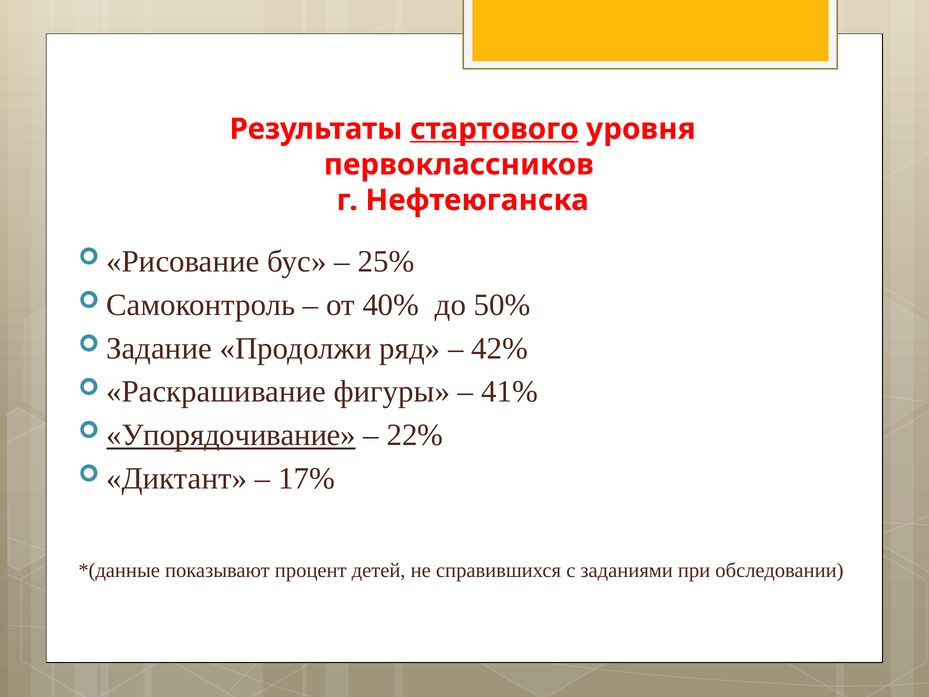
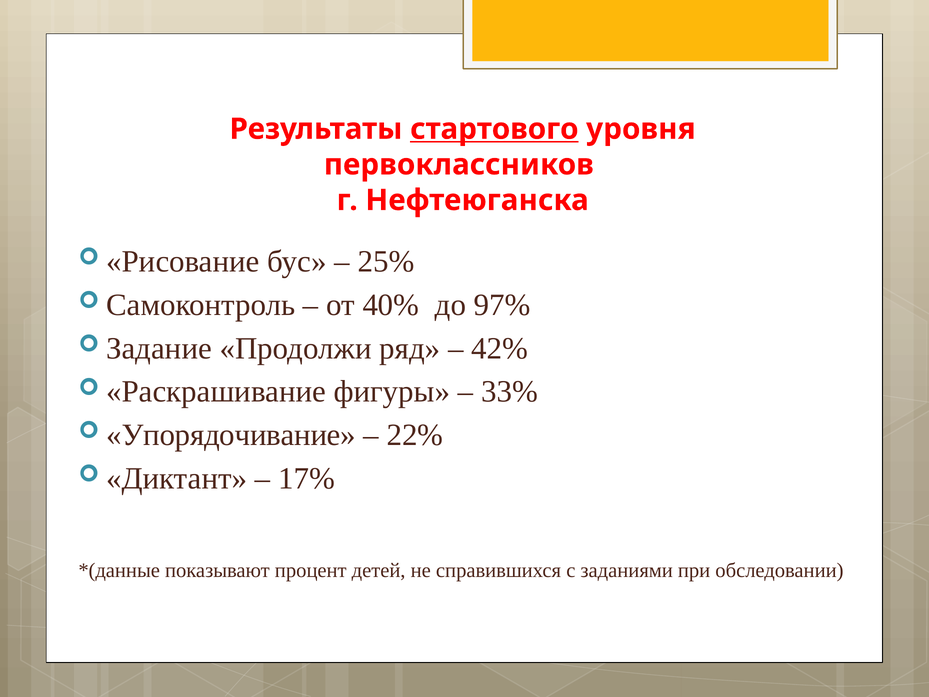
50%: 50% -> 97% (502, 305)
41%: 41% -> 33% (510, 392)
Упорядочивание underline: present -> none (231, 435)
